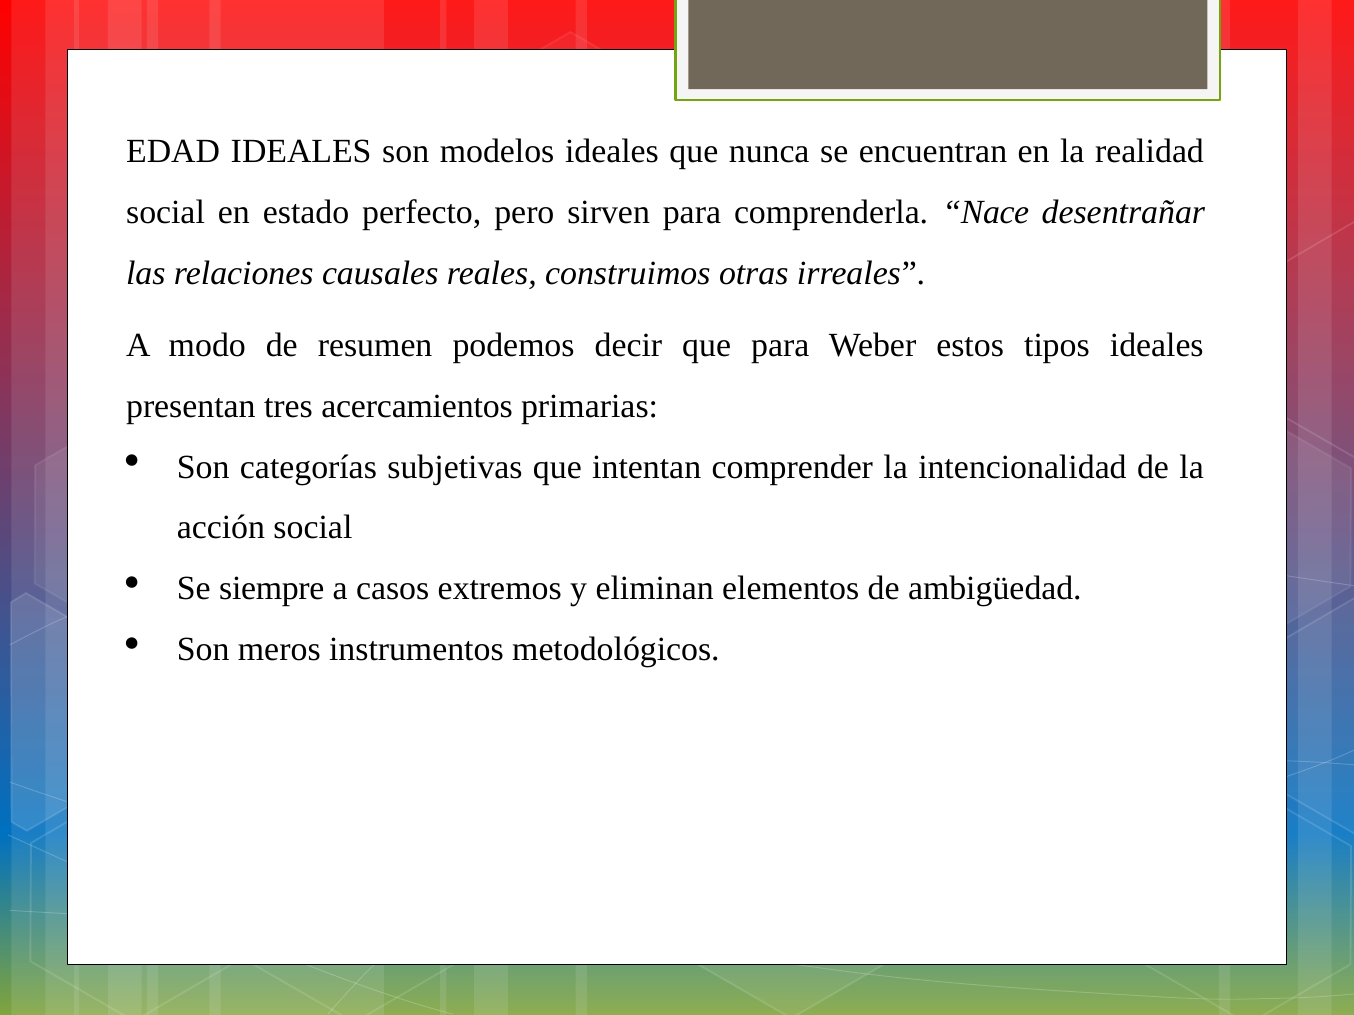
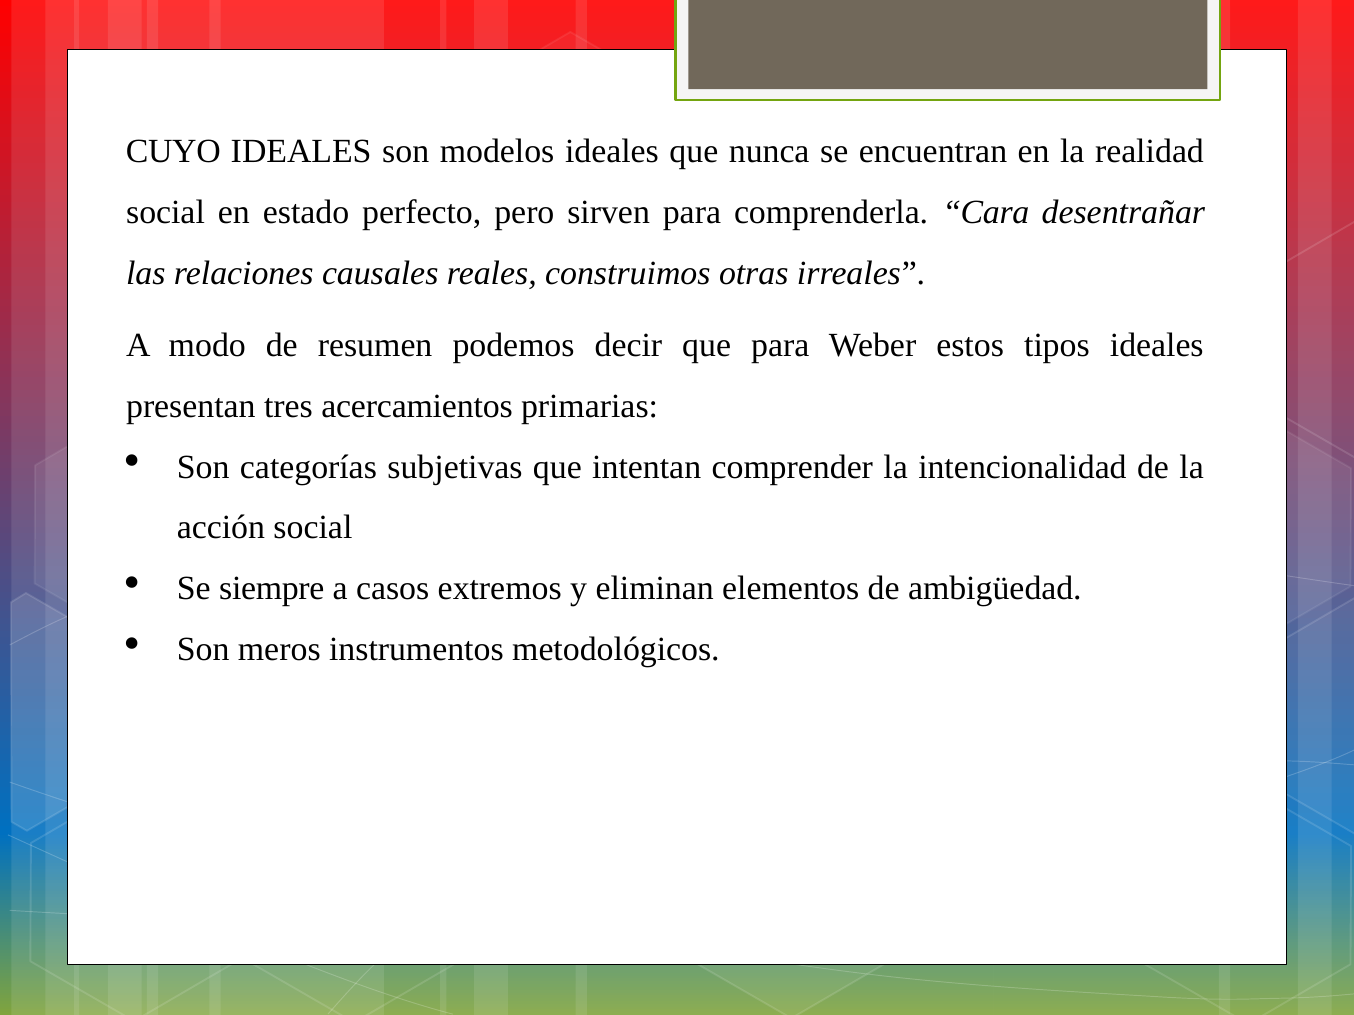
EDAD: EDAD -> CUYO (173, 151)
Nace: Nace -> Cara (986, 212)
